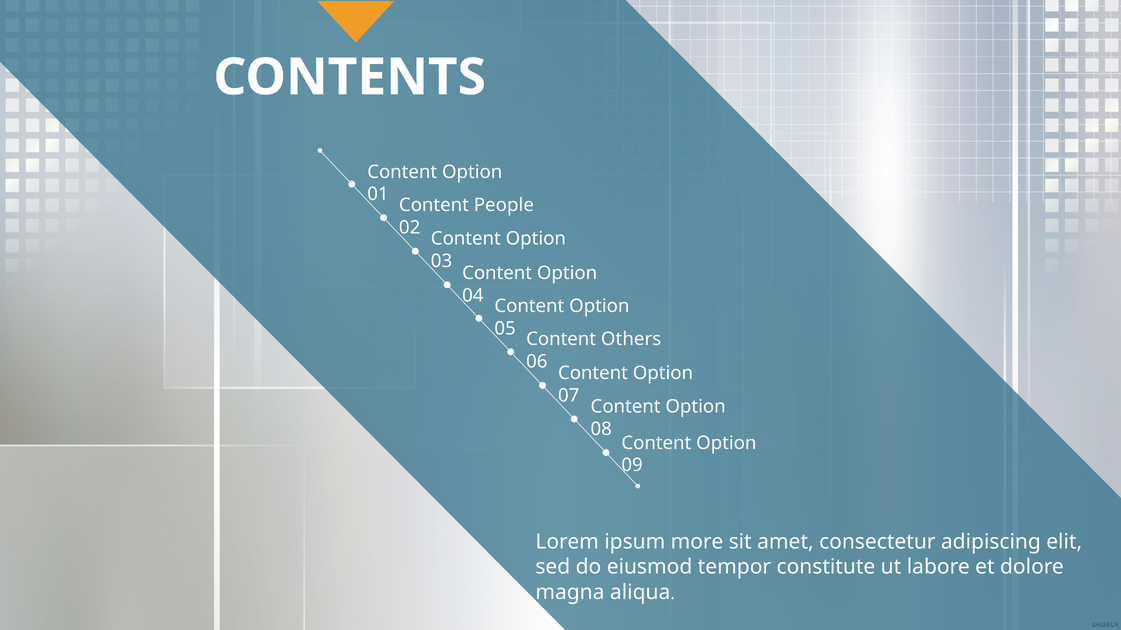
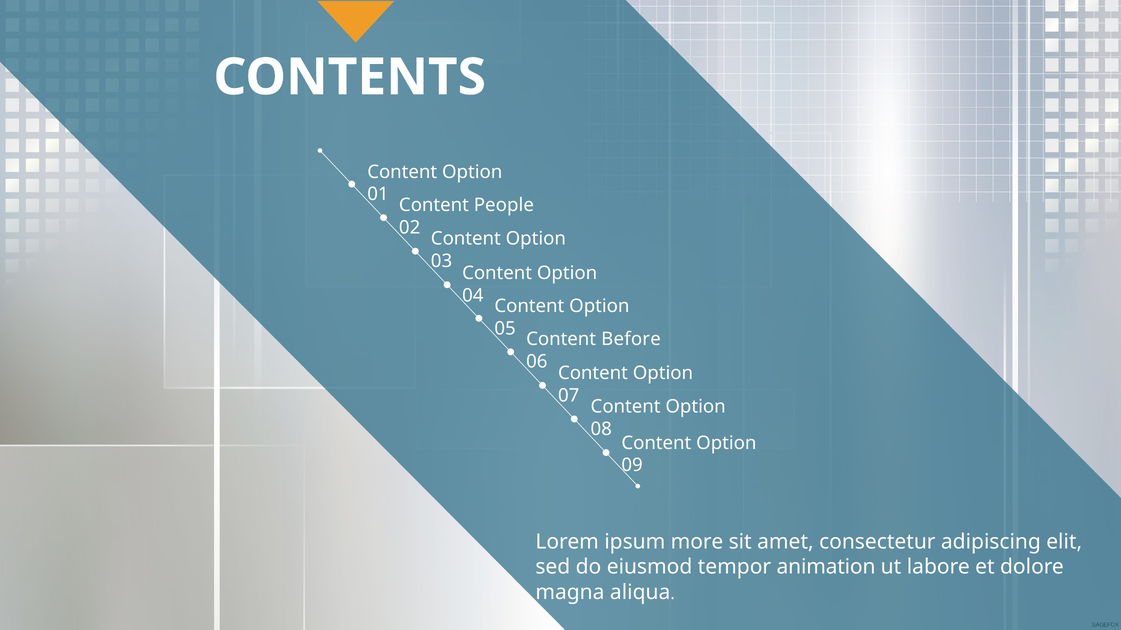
Others: Others -> Before (631, 340)
constitute: constitute -> animation (826, 568)
